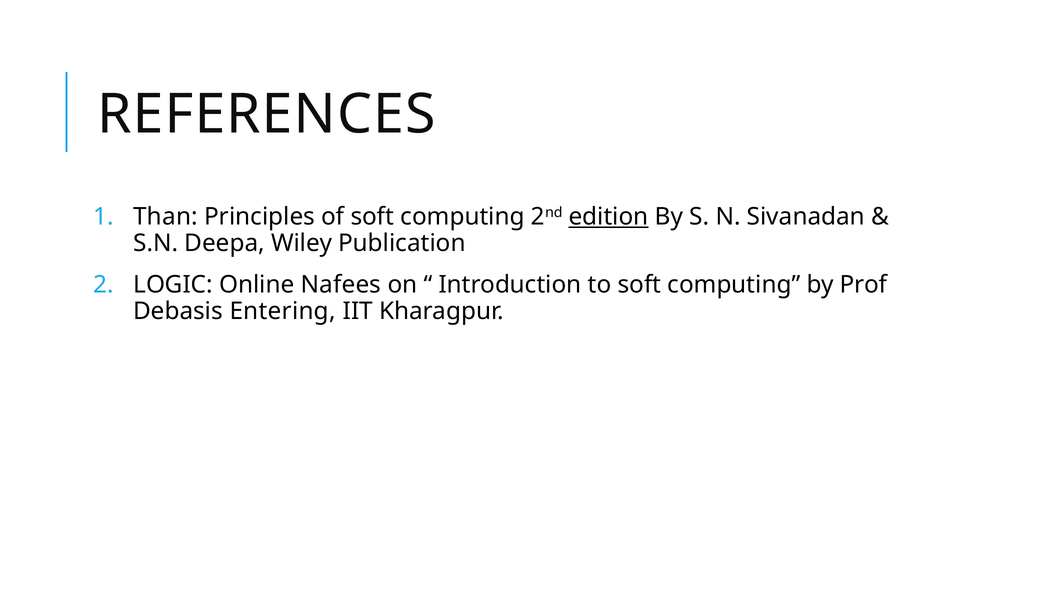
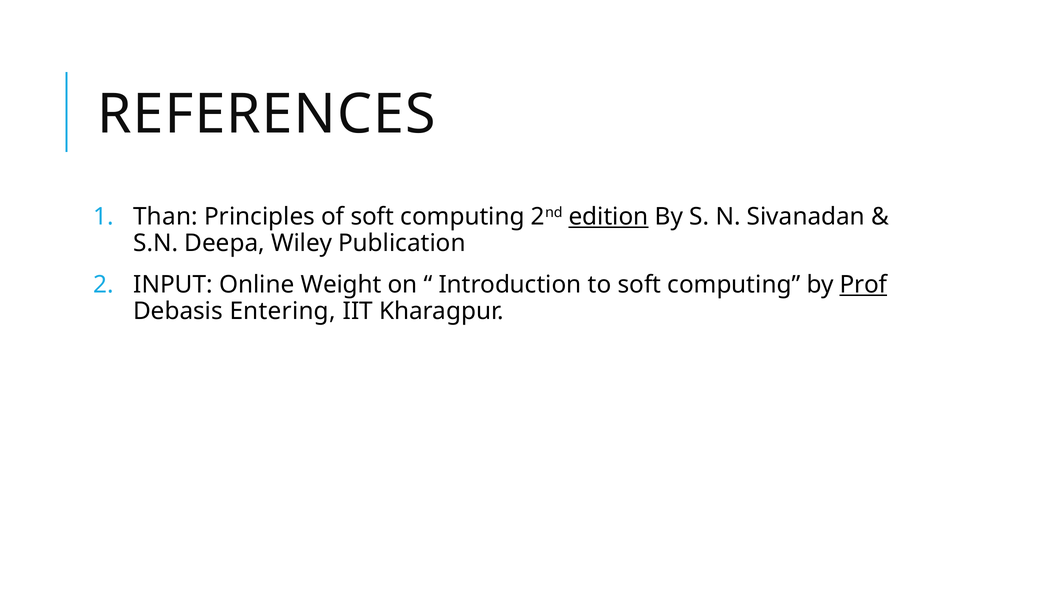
LOGIC: LOGIC -> INPUT (173, 285)
Nafees: Nafees -> Weight (341, 285)
Prof underline: none -> present (864, 285)
